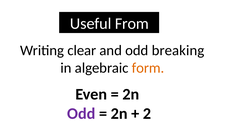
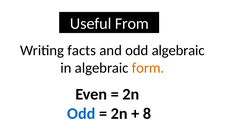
clear: clear -> facts (82, 50)
odd breaking: breaking -> algebraic (178, 50)
Odd colour: purple -> blue (81, 114)
2: 2 -> 8 (147, 114)
